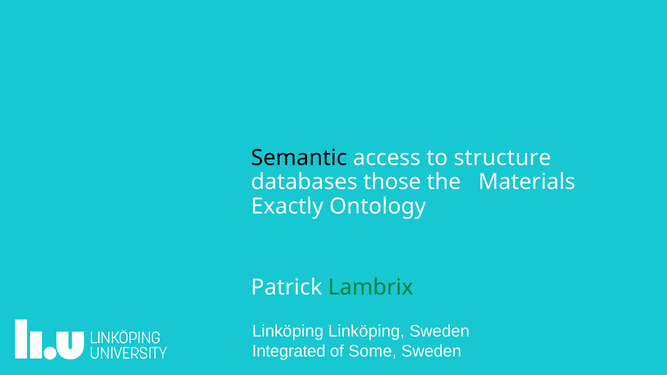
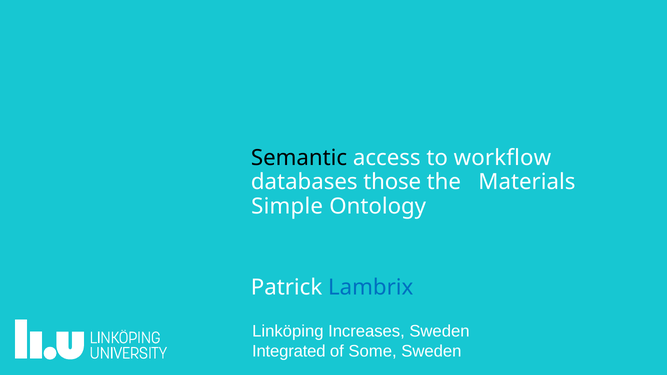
structure: structure -> workflow (502, 158)
Exactly: Exactly -> Simple (287, 206)
Lambrix colour: green -> blue (371, 288)
Linköping Linköping: Linköping -> Increases (366, 331)
